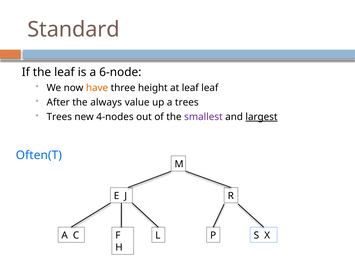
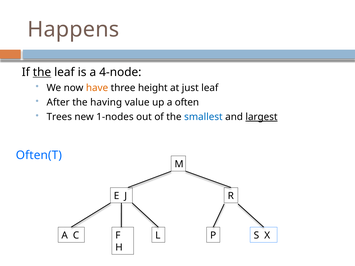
Standard: Standard -> Happens (73, 30)
the underline: none -> present (42, 72)
6-node: 6-node -> 4-node (120, 72)
at leaf: leaf -> just (190, 88)
always: always -> having (106, 102)
a trees: trees -> often (187, 102)
4-nodes: 4-nodes -> 1-nodes (115, 117)
smallest colour: purple -> blue (203, 117)
